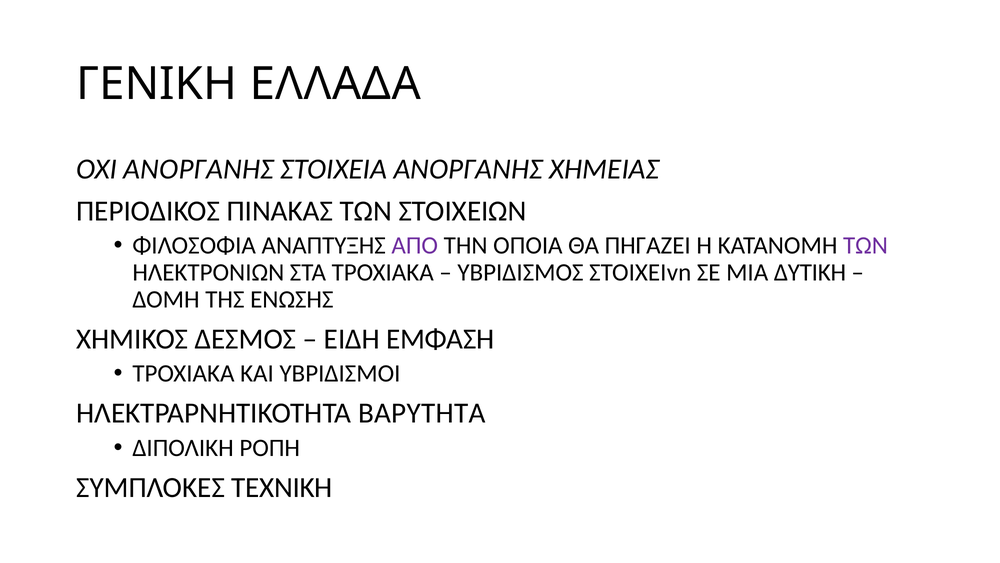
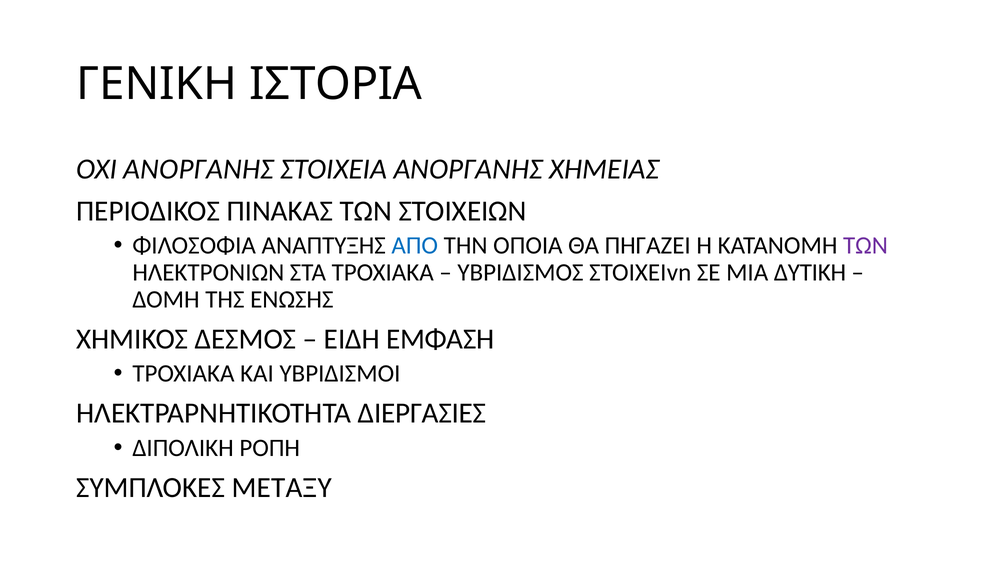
ΕΛΛΑΔΑ: ΕΛΛΑΔΑ -> ΙΣΤΟΡΙΑ (336, 84)
ΑΠΟ colour: purple -> blue (415, 245)
ΒΑΡΥΤΗΤΑ: ΒΑΡΥΤΗΤΑ -> ΔΙΕΡΓΑΣΙΕΣ (422, 413)
ΤΕΧΝΙΚΗ: ΤΕΧΝΙΚΗ -> ΜΕΤΑΞΥ (282, 487)
